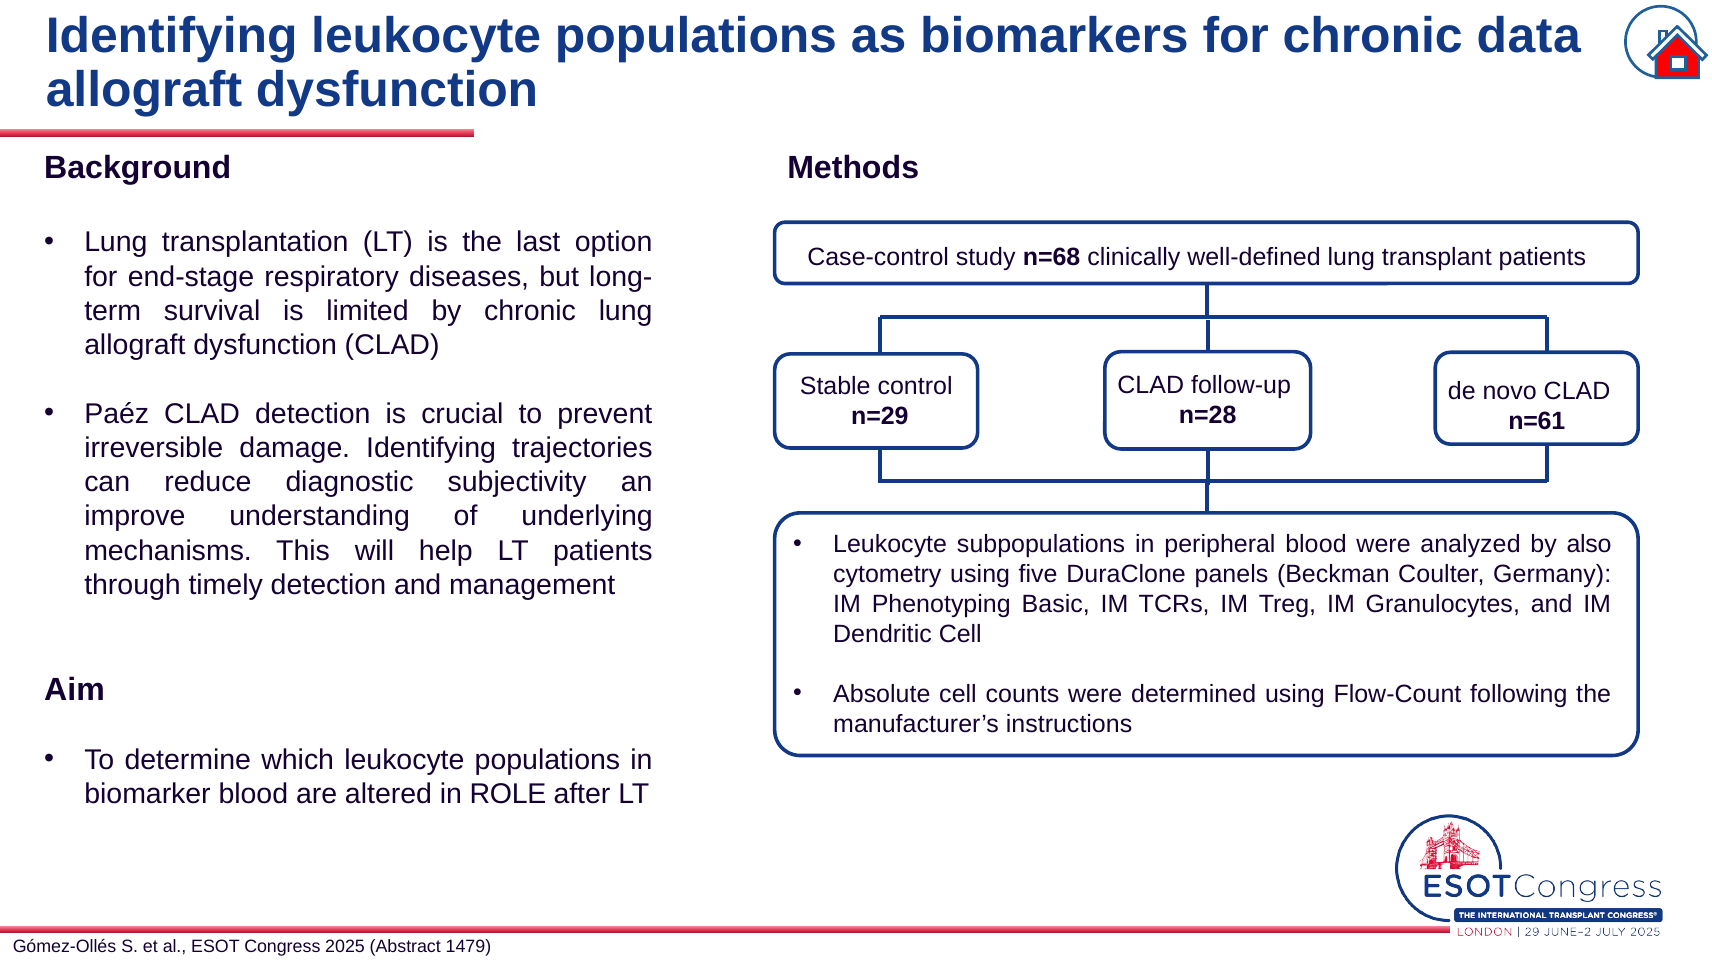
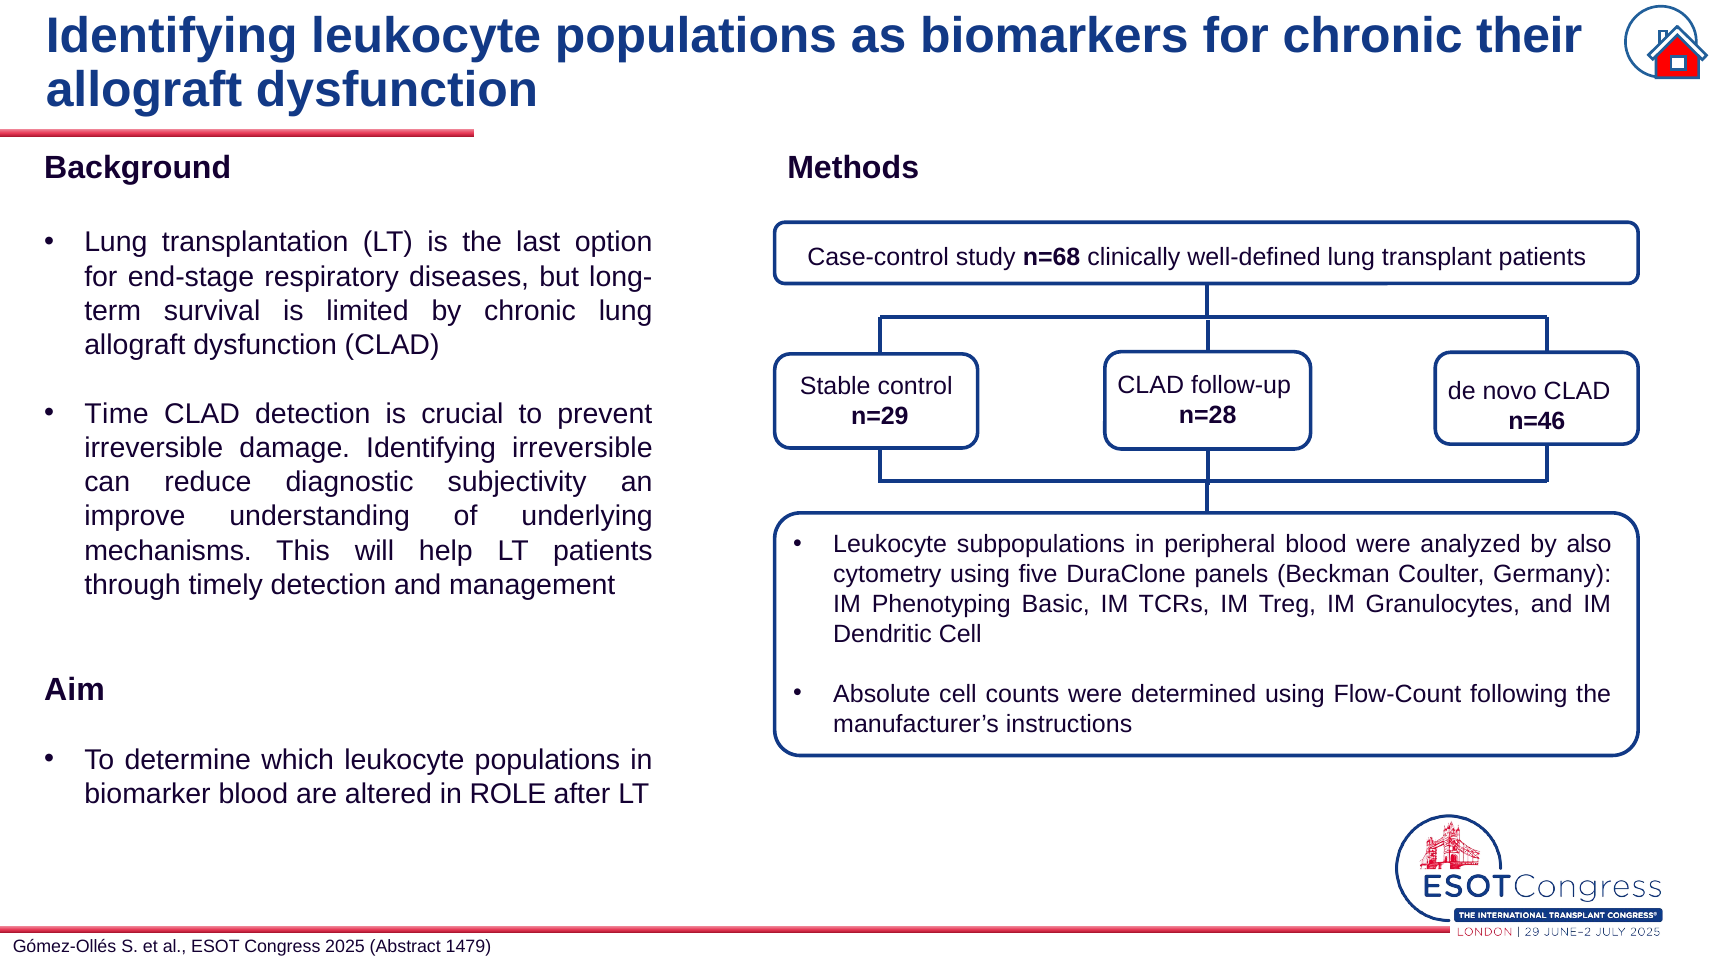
data: data -> their (1529, 36)
Paéz: Paéz -> Time (117, 414)
n=61: n=61 -> n=46 (1537, 421)
Identifying trajectories: trajectories -> irreversible (582, 448)
